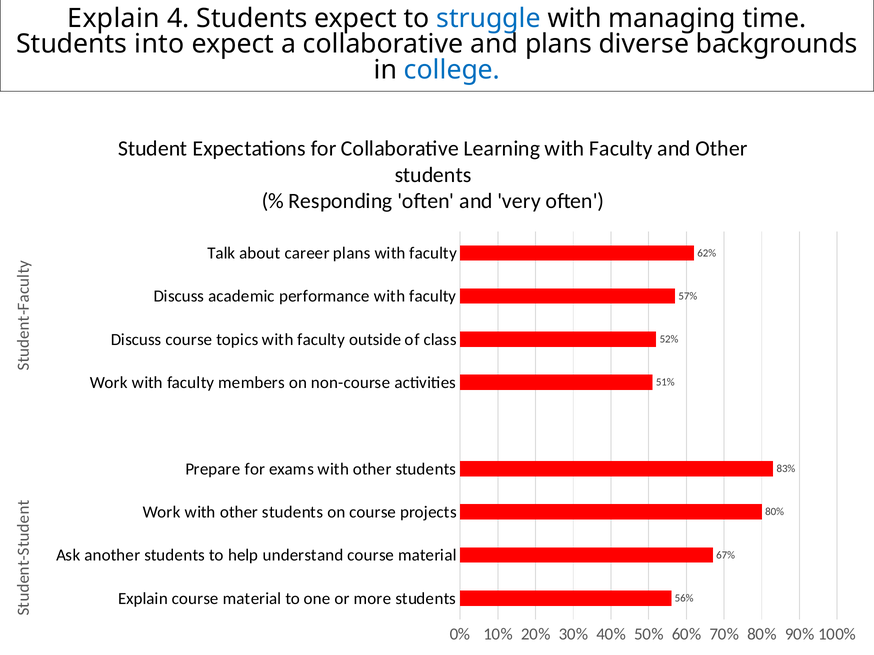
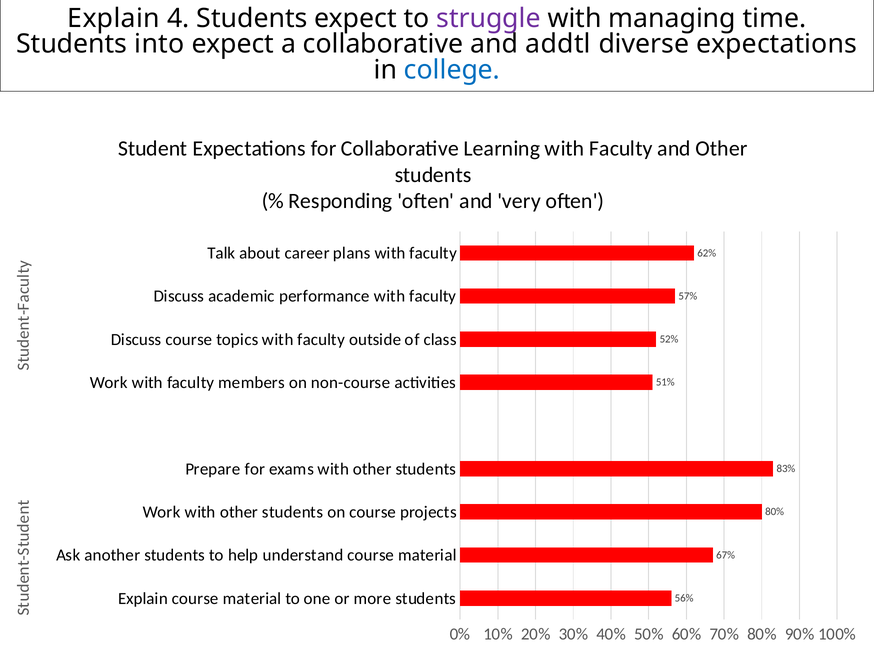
struggle colour: blue -> purple (489, 18)
and plans: plans -> addtl (558, 44)
diverse backgrounds: backgrounds -> expectations (777, 44)
